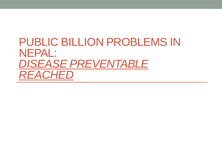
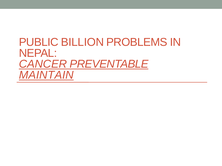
DISEASE: DISEASE -> CANCER (43, 64)
REACHED: REACHED -> MAINTAIN (46, 75)
